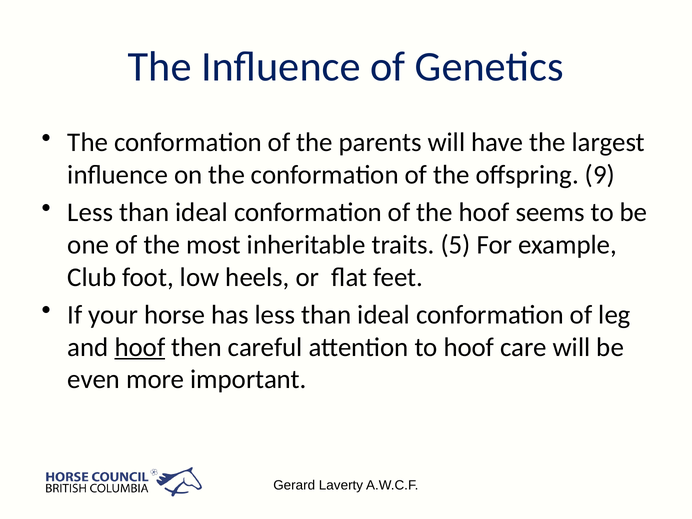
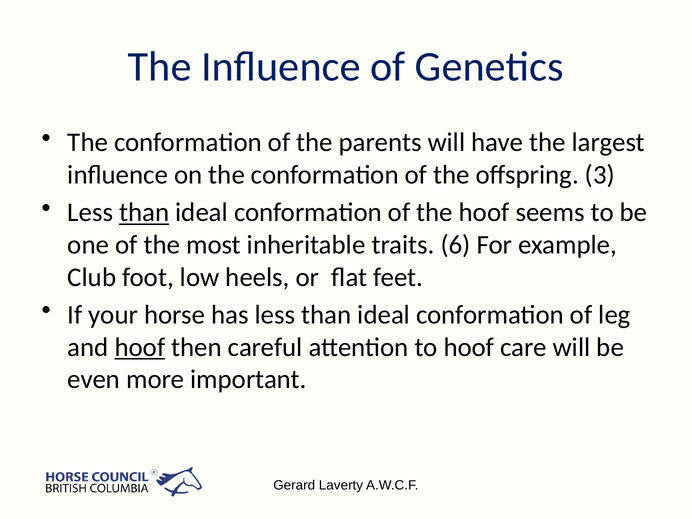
9: 9 -> 3 (600, 175)
than underline: none -> present (144, 213)
5: 5 -> 6 (456, 245)
